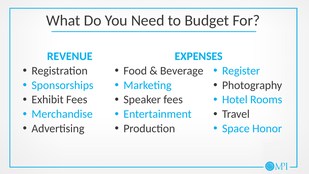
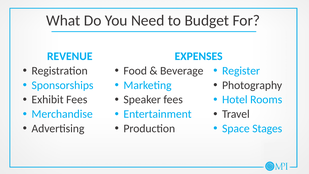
Honor: Honor -> Stages (267, 128)
